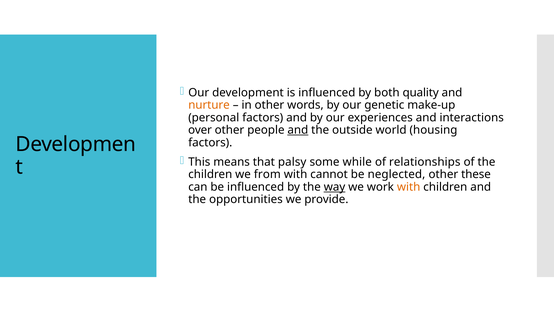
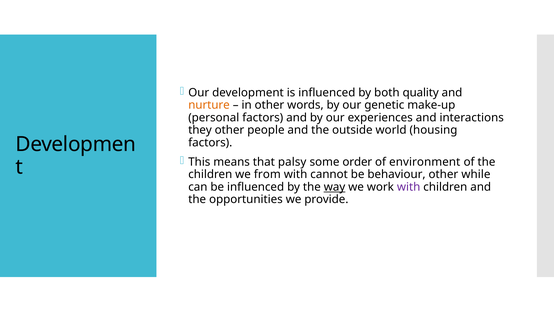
over: over -> they (200, 130)
and underline: present -> none (298, 130)
while: while -> order (357, 162)
relationships: relationships -> environment (425, 162)
neglected: neglected -> behaviour (397, 174)
these: these -> while (476, 174)
with colour: orange -> purple (409, 187)
